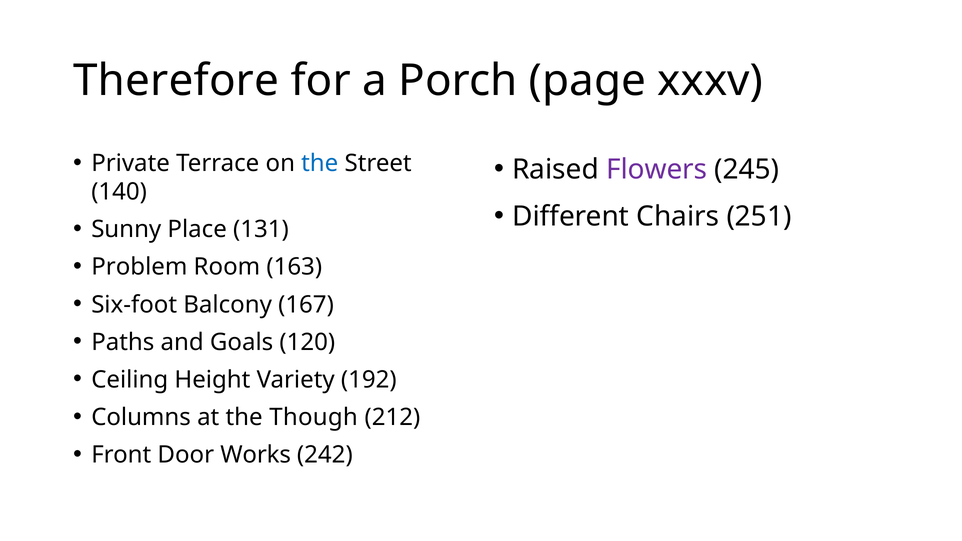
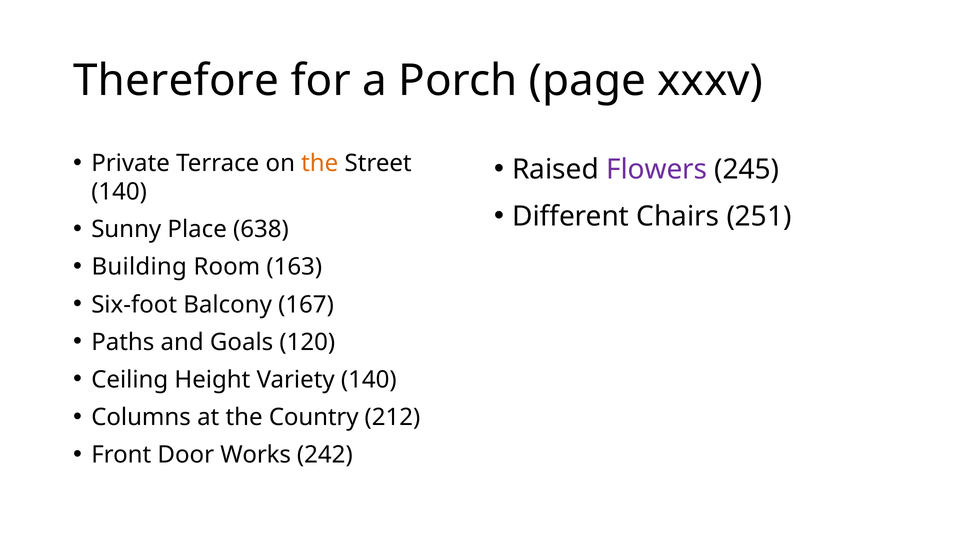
the colour: blue -> orange (320, 163)
131: 131 -> 638 (261, 230)
Problem: Problem -> Building (139, 267)
Variety 192: 192 -> 140 (369, 380)
Though: Though -> Country (314, 417)
